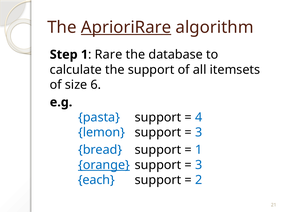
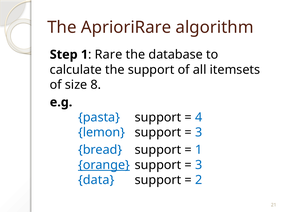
AprioriRare underline: present -> none (126, 27)
6: 6 -> 8 (96, 85)
each: each -> data (96, 180)
